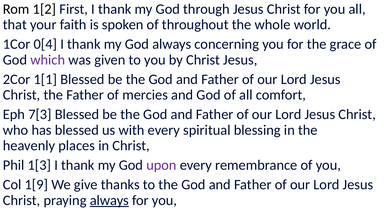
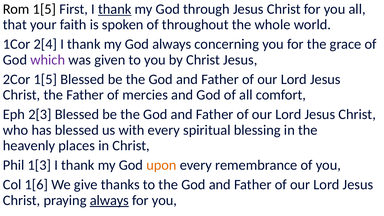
Rom 1[2: 1[2 -> 1[5 (44, 9)
thank underline: none -> present (115, 9)
0[4: 0[4 -> 2[4 (45, 44)
2Cor 1[1: 1[1 -> 1[5 (45, 79)
7[3: 7[3 -> 2[3 (40, 114)
upon colour: purple -> orange (161, 165)
1[9: 1[9 -> 1[6 (36, 185)
